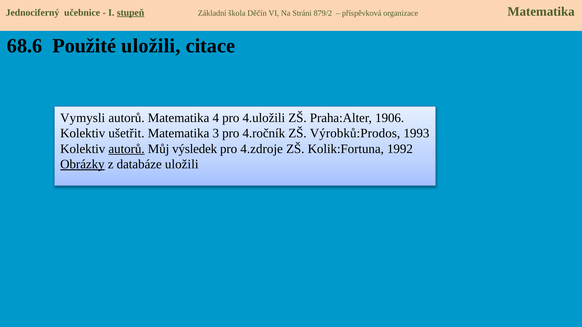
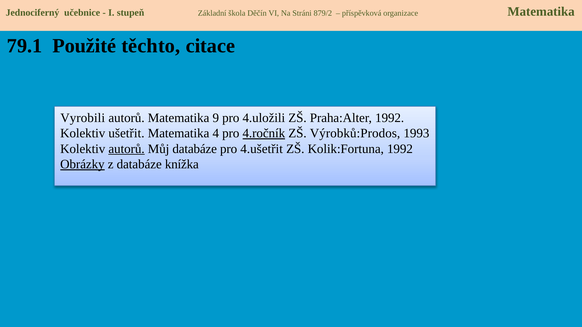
stupeň underline: present -> none (131, 13)
68.6: 68.6 -> 79.1 (25, 46)
Použité uložili: uložili -> těchto (151, 46)
Vymysli: Vymysli -> Vyrobili (83, 118)
4: 4 -> 9 (216, 118)
Praha:Alter 1906: 1906 -> 1992 (390, 118)
3: 3 -> 4 (216, 133)
4.ročník underline: none -> present (264, 133)
Můj výsledek: výsledek -> databáze (195, 149)
4.zdroje: 4.zdroje -> 4.ušetřit (262, 149)
databáze uložili: uložili -> knížka (182, 164)
